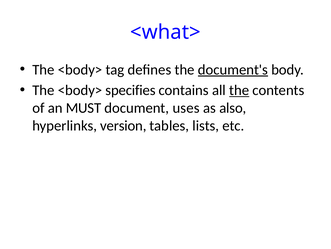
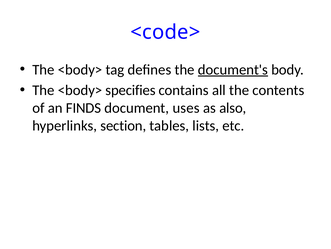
<what>: <what> -> <code> (165, 32)
the underline: present -> none (239, 90)
MUST: MUST -> FINDS (84, 108)
version: version -> section (123, 125)
